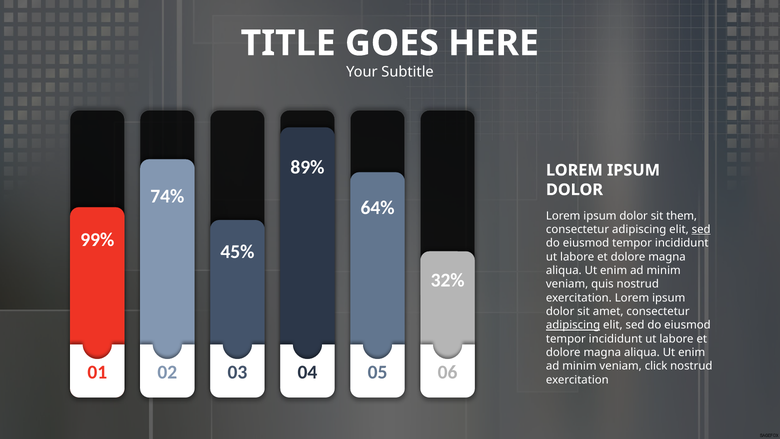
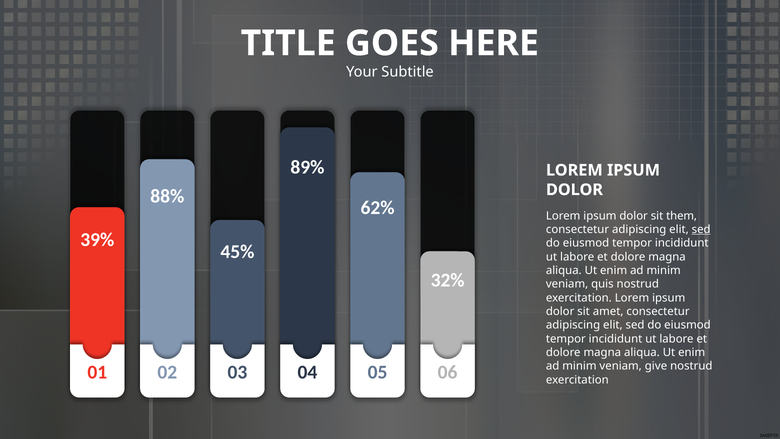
74%: 74% -> 88% (167, 196)
64%: 64% -> 62% (378, 208)
99%: 99% -> 39% (97, 240)
adipiscing underline: present -> none (573, 325)
click: click -> give (656, 366)
